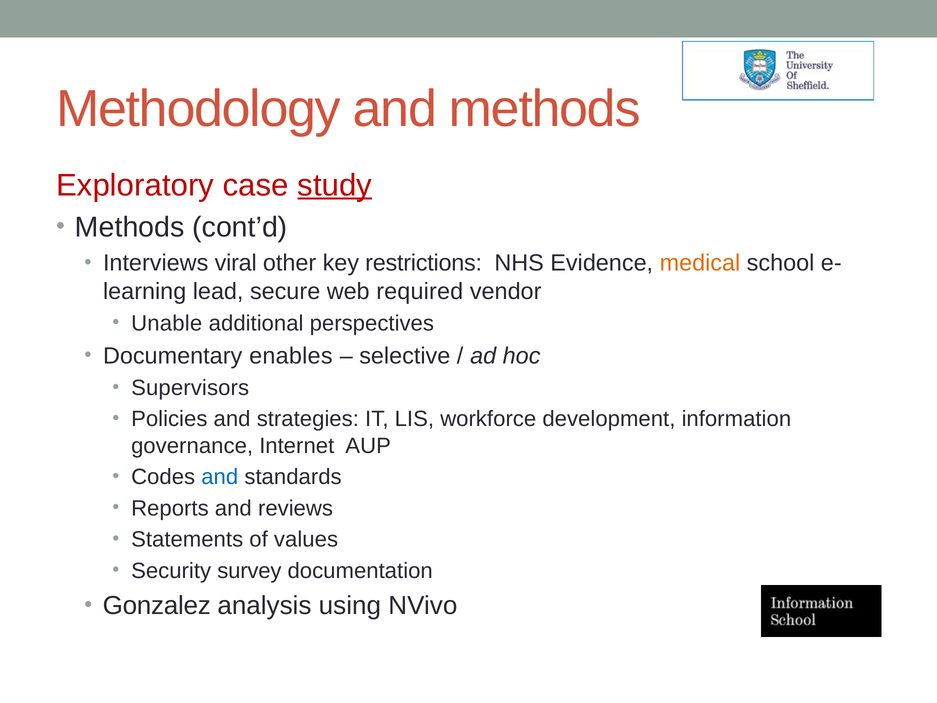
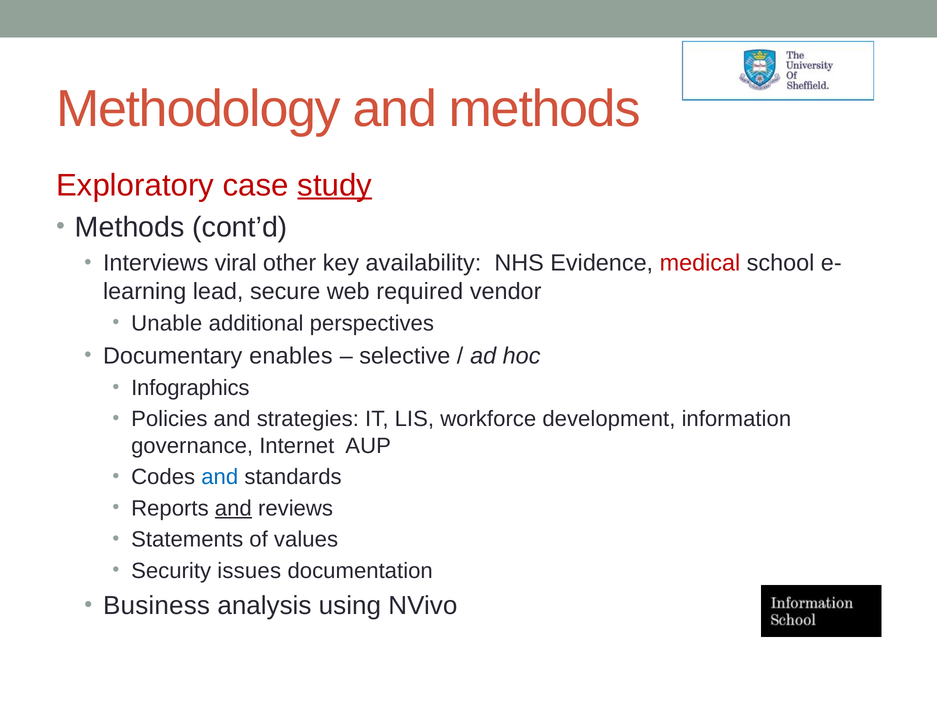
restrictions: restrictions -> availability (423, 263)
medical colour: orange -> red (700, 263)
Supervisors: Supervisors -> Infographics (190, 388)
and underline: none -> present (233, 508)
survey: survey -> issues (249, 571)
Gonzalez: Gonzalez -> Business (157, 605)
